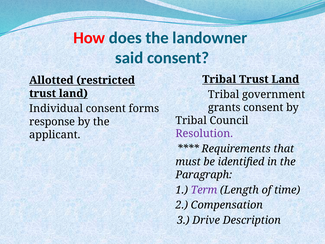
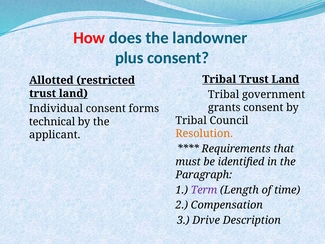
said: said -> plus (129, 58)
response: response -> technical (52, 122)
Resolution colour: purple -> orange (204, 133)
